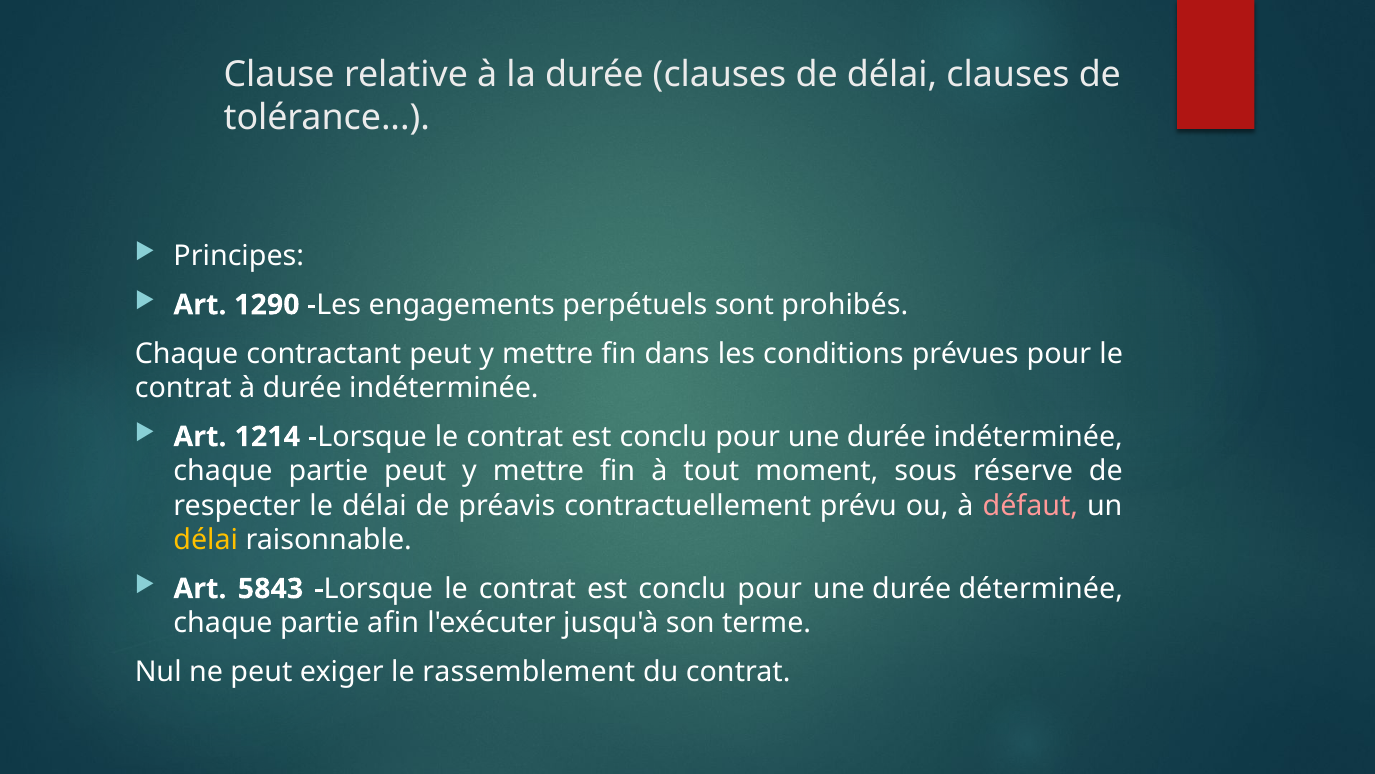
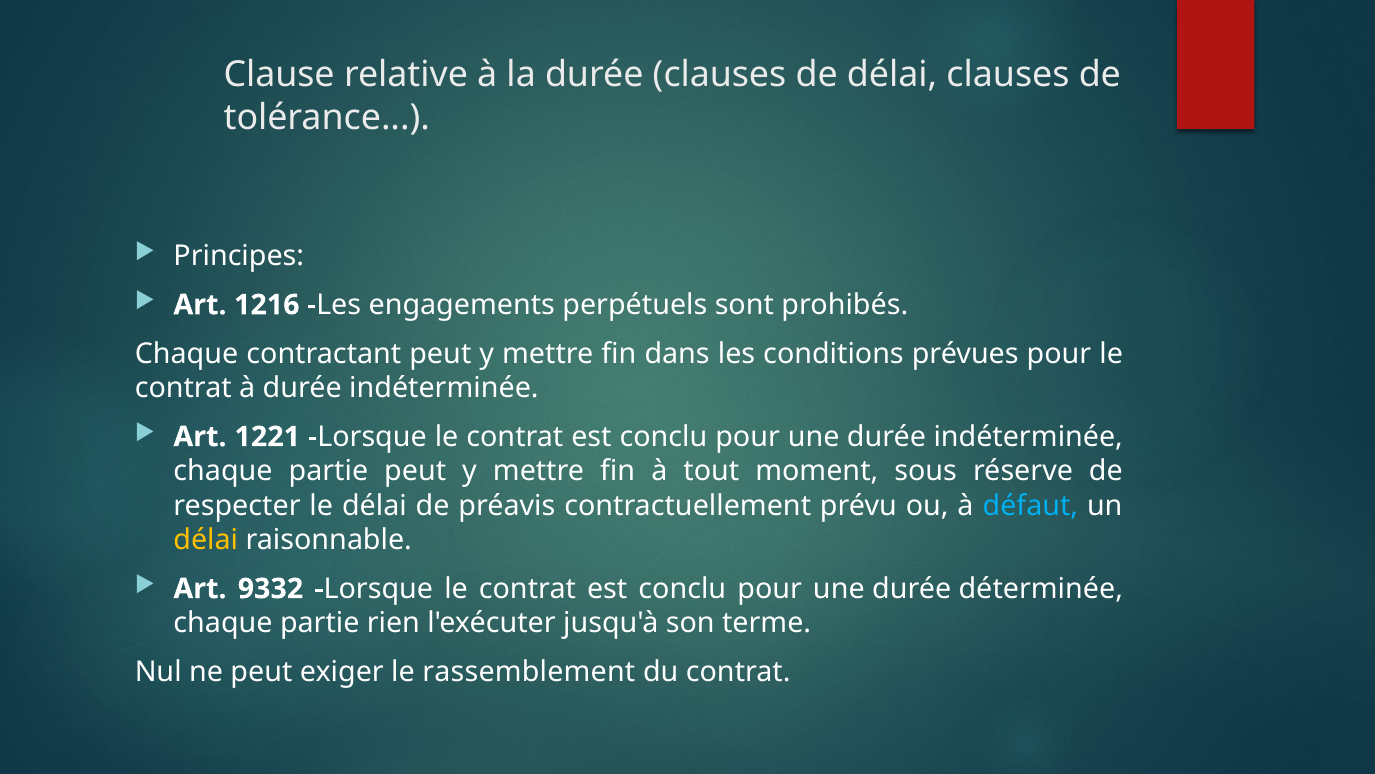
1290: 1290 -> 1216 (267, 305)
1214: 1214 -> 1221 (267, 436)
défaut colour: pink -> light blue (1030, 505)
5843: 5843 -> 9332 (271, 588)
afin: afin -> rien (393, 623)
